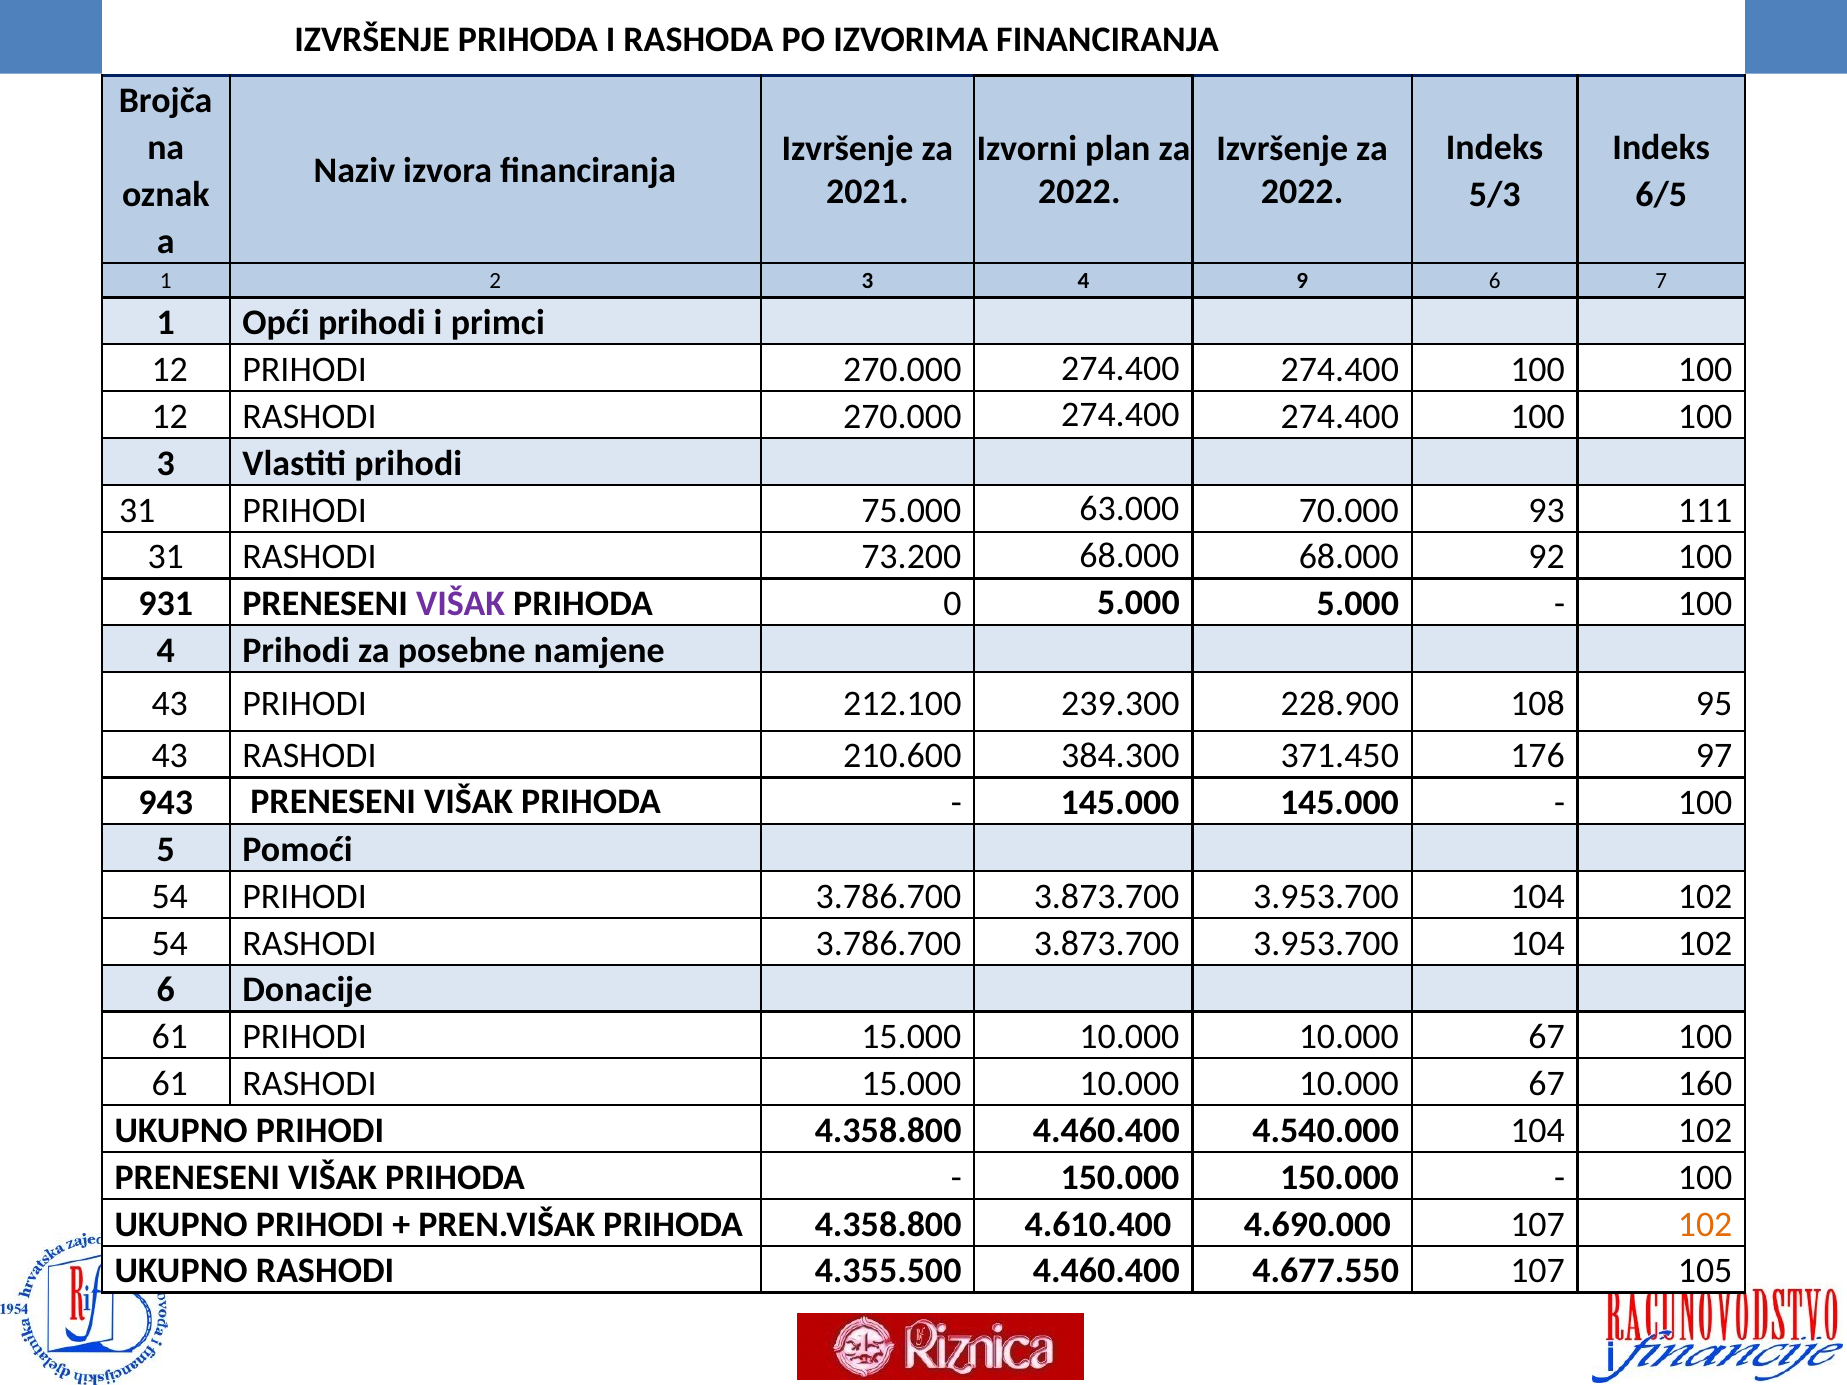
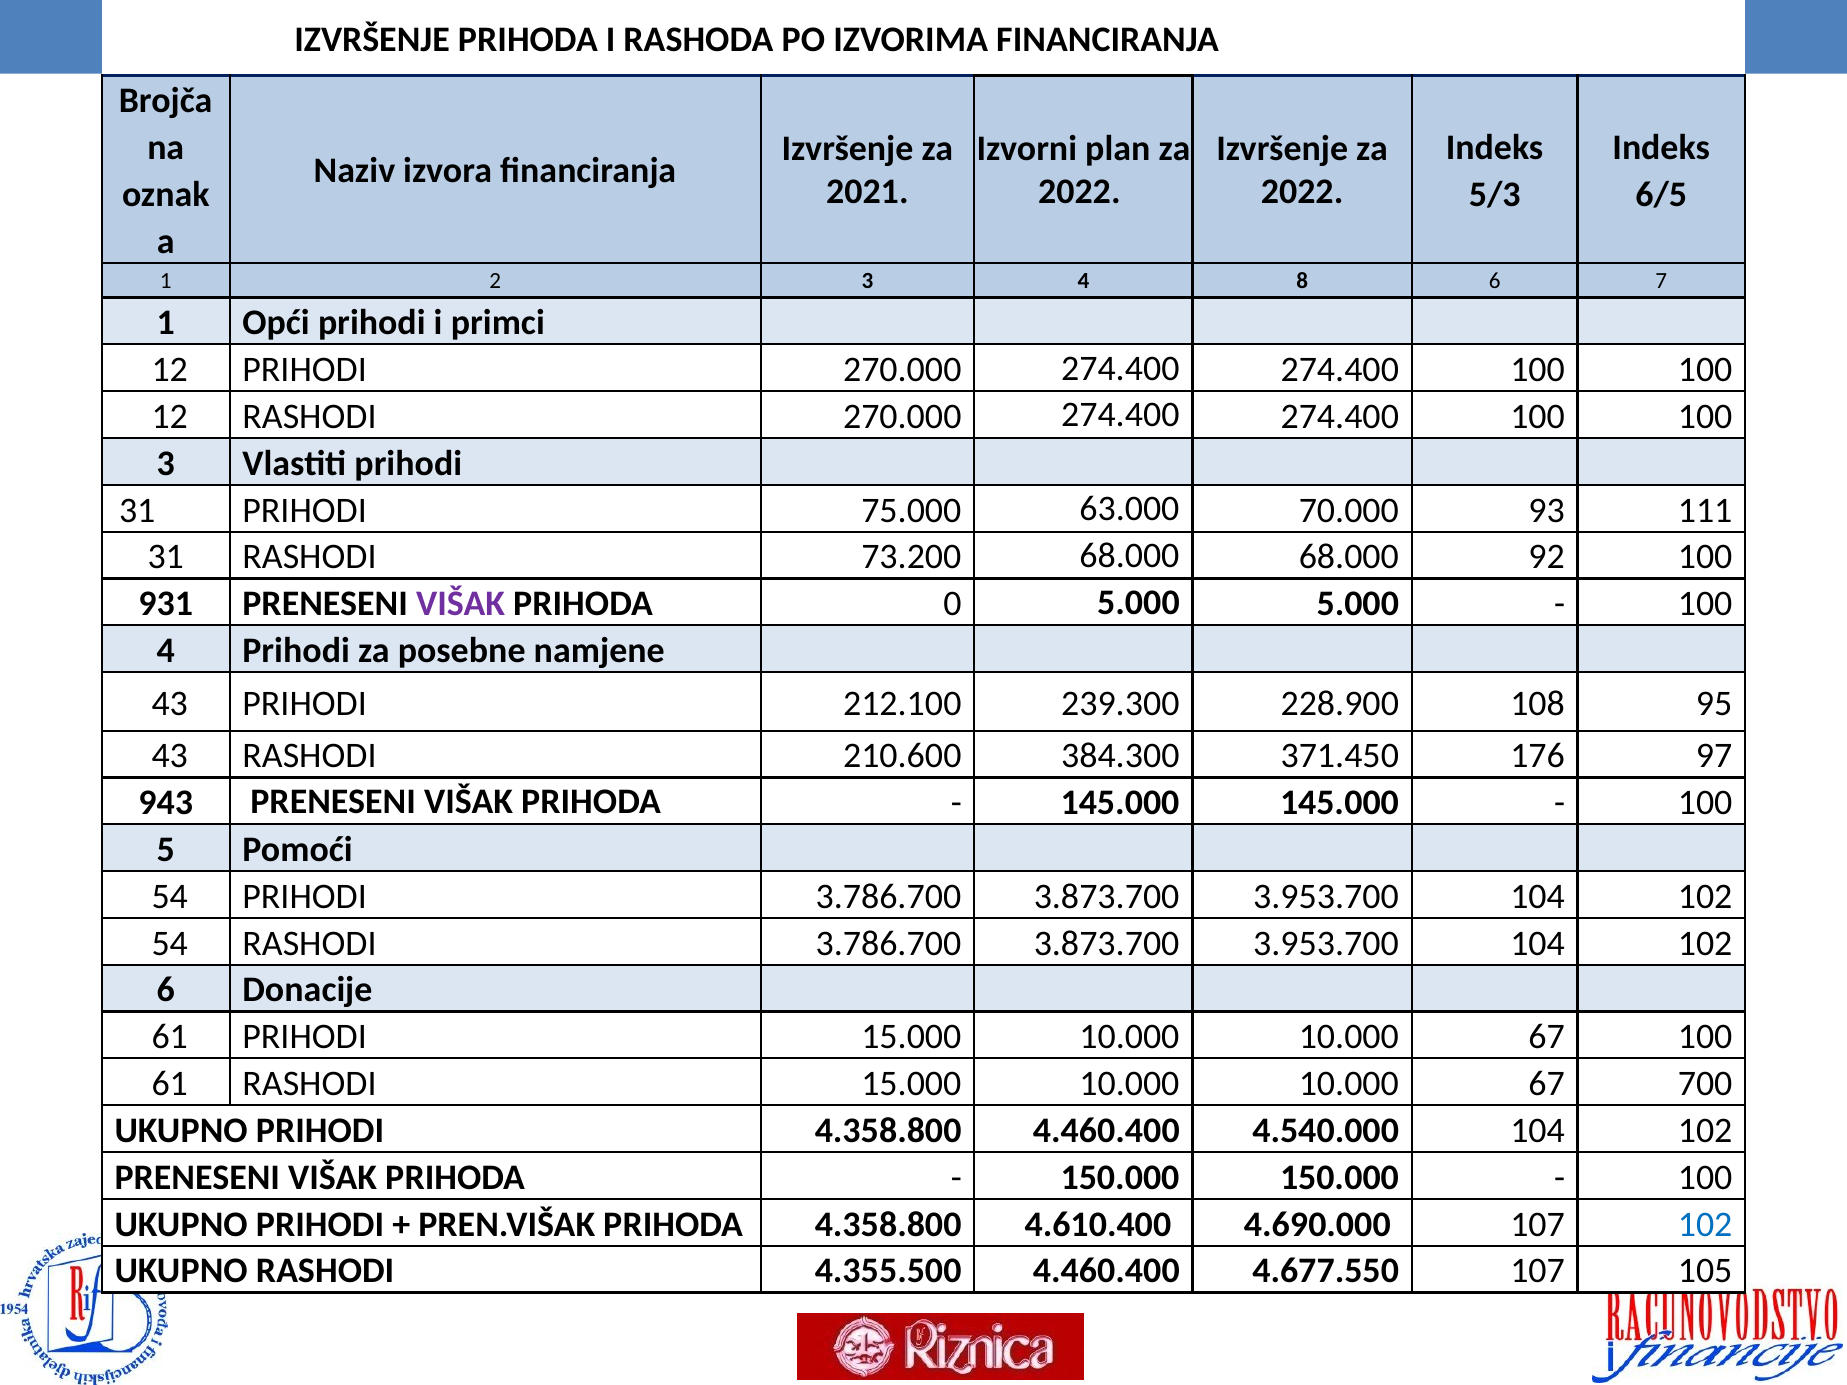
9: 9 -> 8 (1302, 281)
160: 160 -> 700 (1705, 1084)
102 colour: orange -> blue (1705, 1224)
